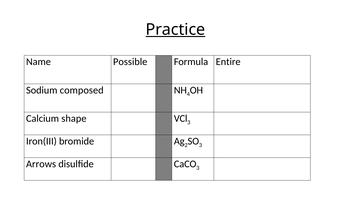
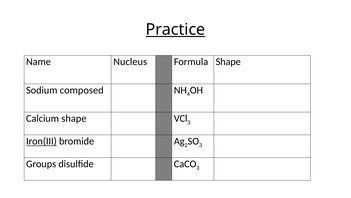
Possible: Possible -> Nucleus (130, 62)
Formula Entire: Entire -> Shape (228, 62)
Iron(III underline: none -> present (41, 141)
Arrows: Arrows -> Groups (41, 164)
